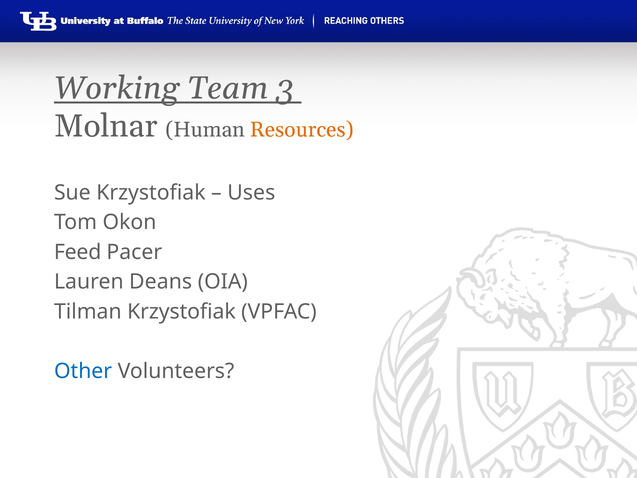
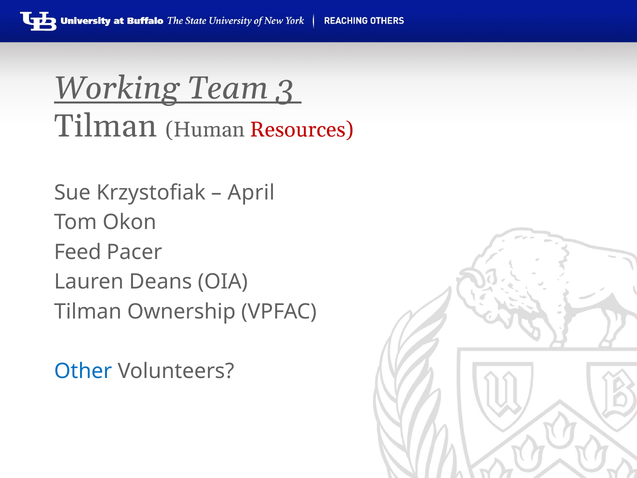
Molnar: Molnar -> Tilman (106, 126)
Resources colour: orange -> red (302, 130)
Uses: Uses -> April (251, 193)
Tilman Krzystofiak: Krzystofiak -> Ownership (181, 311)
